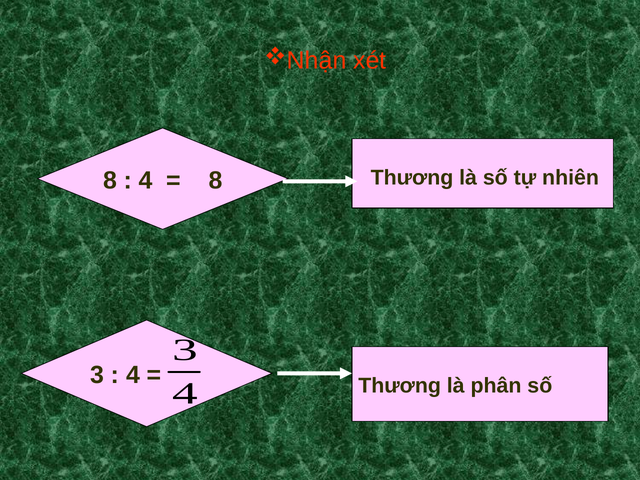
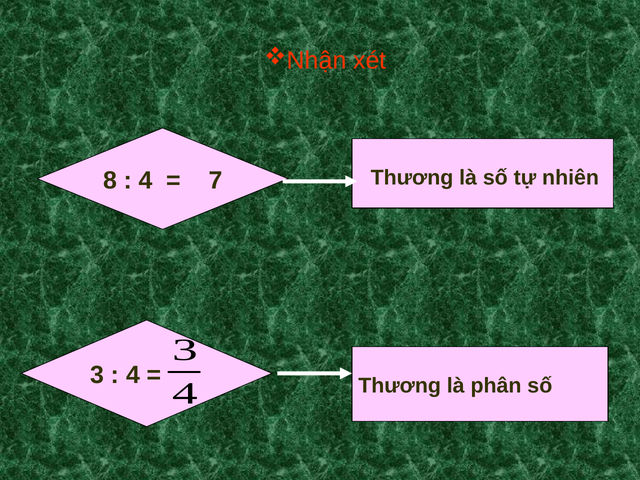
8: 8 -> 7 (215, 180)
